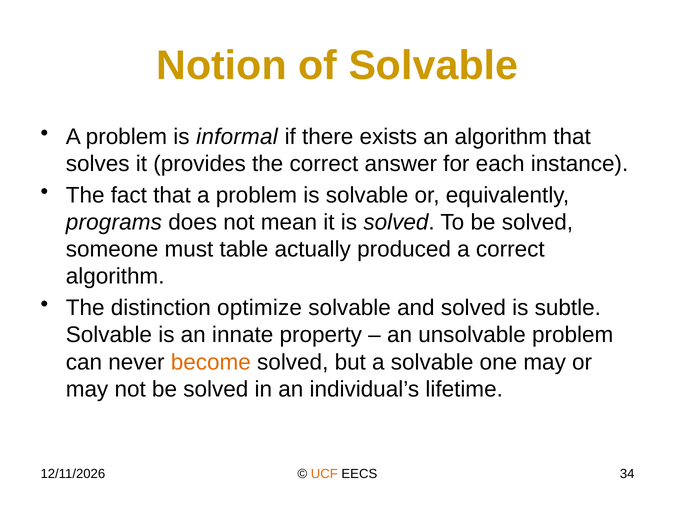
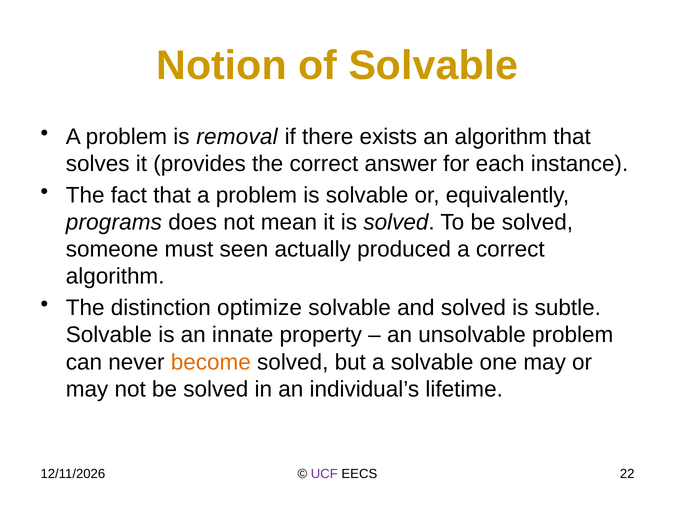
informal: informal -> removal (237, 137)
table: table -> seen (244, 249)
UCF colour: orange -> purple (324, 473)
34: 34 -> 22 (627, 473)
